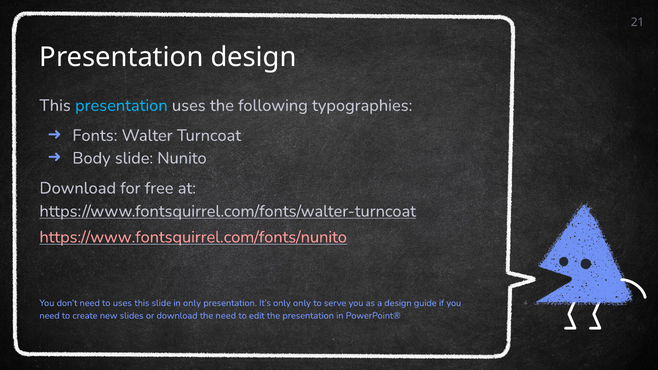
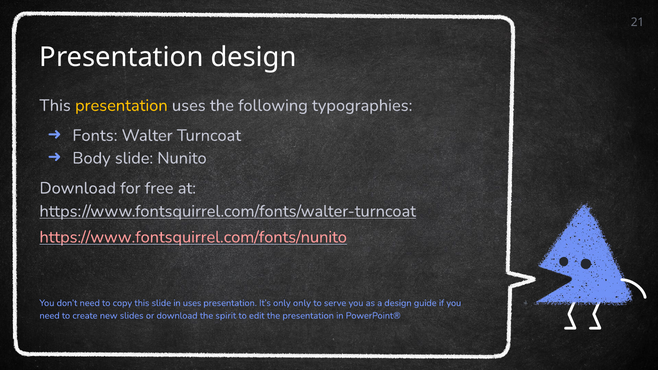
presentation colour: light blue -> yellow (121, 105)
to uses: uses -> copy (122, 303)
in only: only -> uses (192, 303)
the need: need -> spirit (226, 316)
